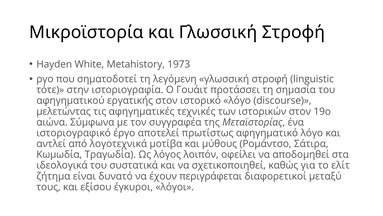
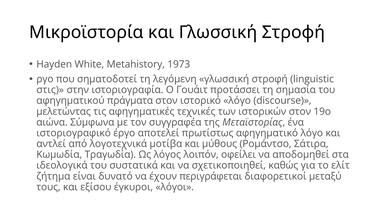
τότε: τότε -> στις (50, 90)
εργατικής: εργατικής -> πράγματα (130, 100)
